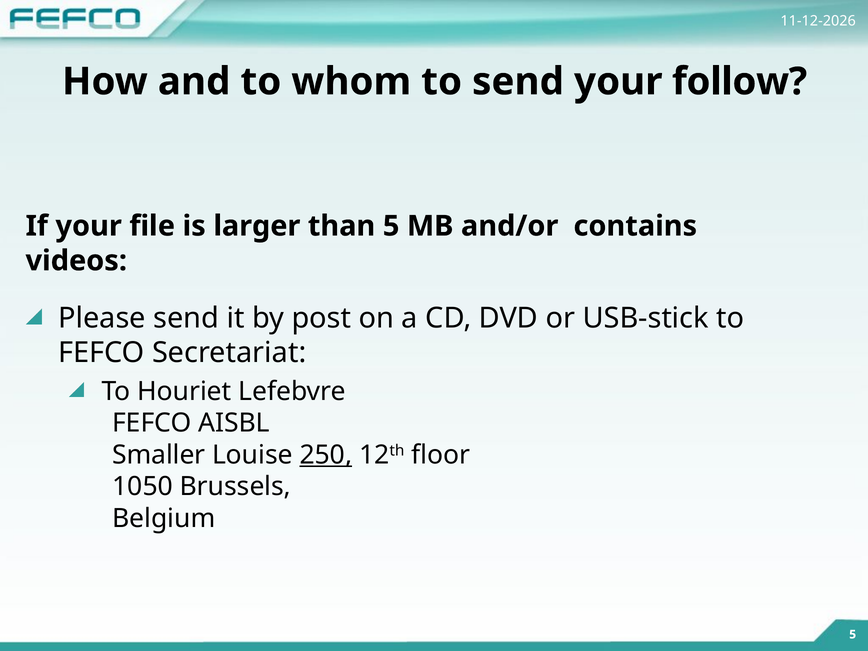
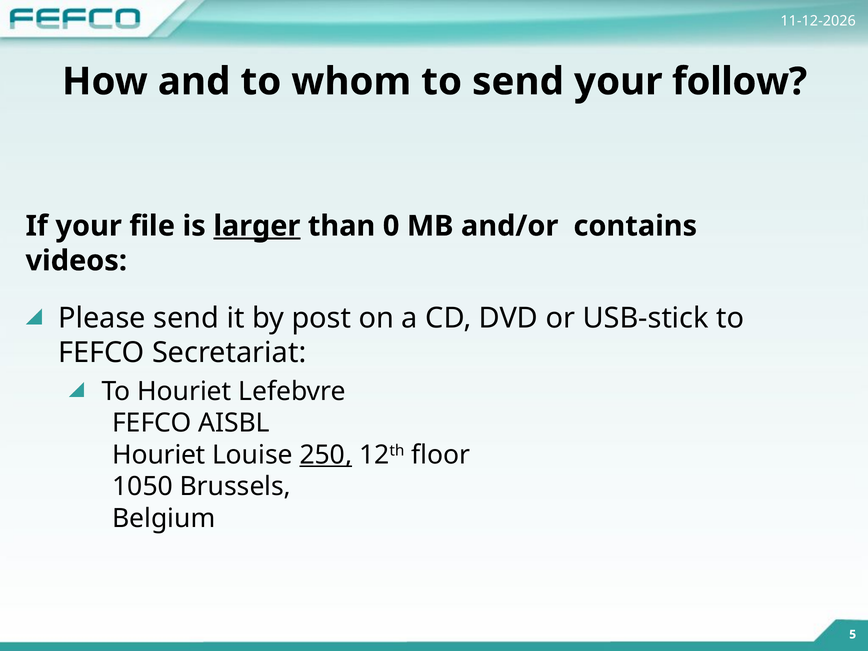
larger underline: none -> present (257, 226)
than 5: 5 -> 0 (391, 226)
Smaller: Smaller -> Houriet (159, 455)
